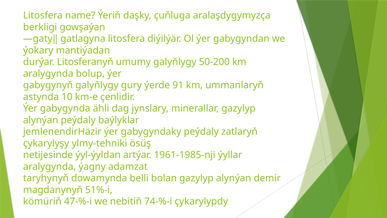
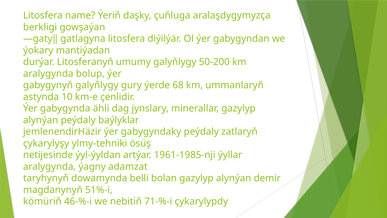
91: 91 -> 68 (178, 85)
47-%-i: 47-%-i -> 46-%-i (78, 201)
74-%-i: 74-%-i -> 71-%-i (158, 201)
